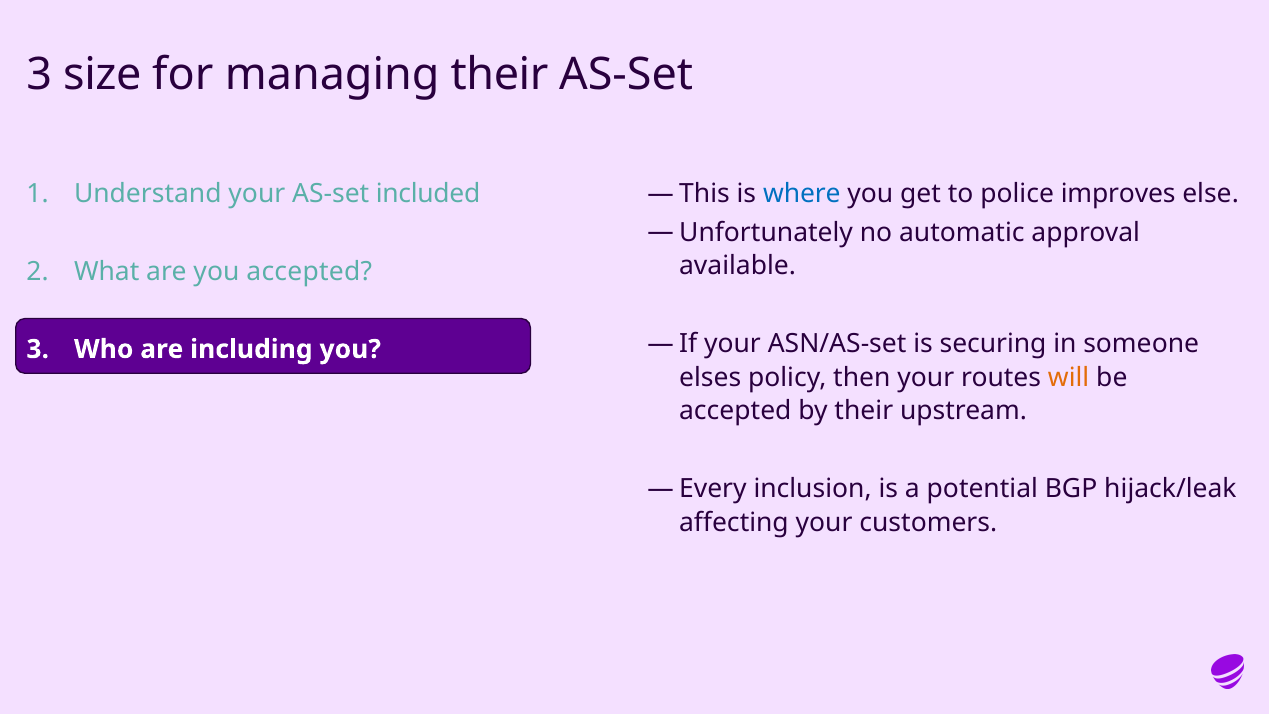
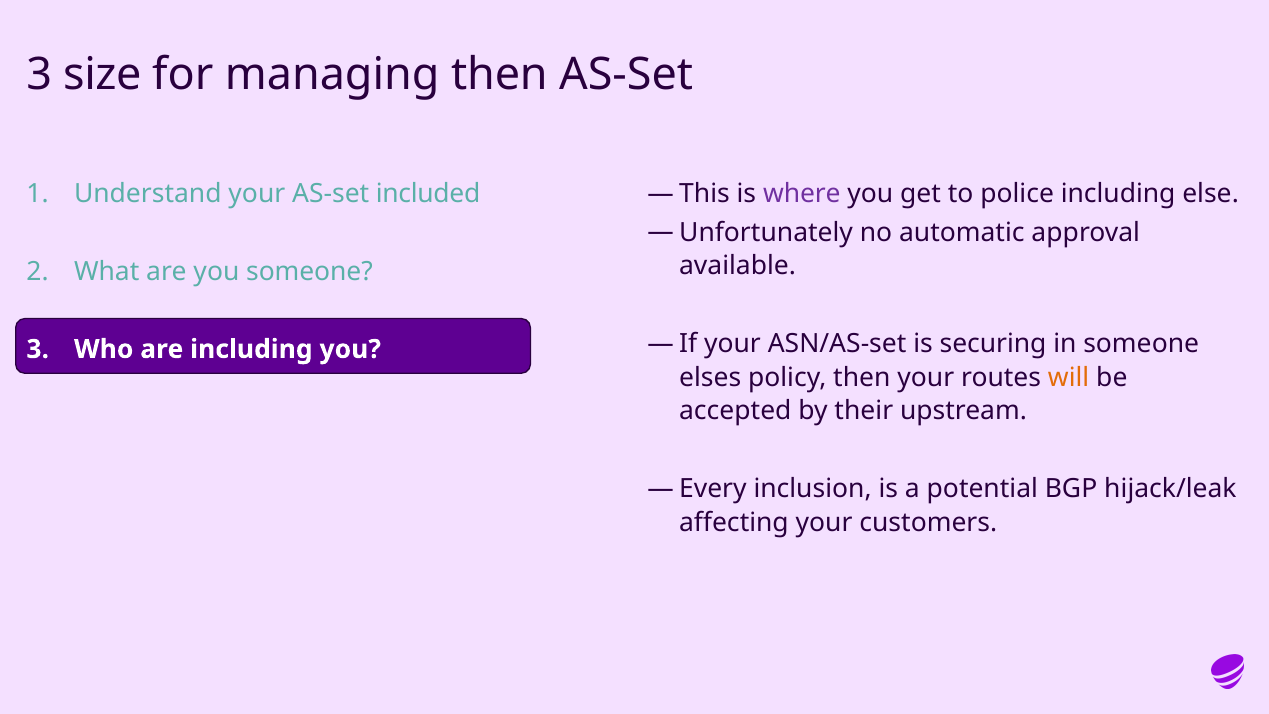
managing their: their -> then (499, 74)
where colour: blue -> purple (802, 194)
police improves: improves -> including (1118, 194)
you accepted: accepted -> someone (309, 271)
